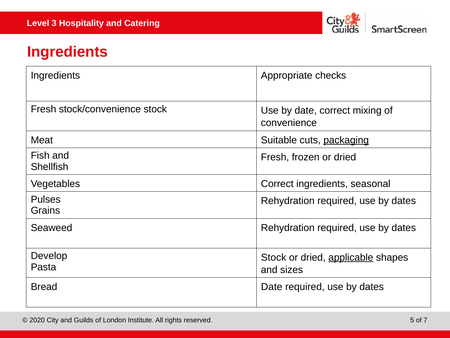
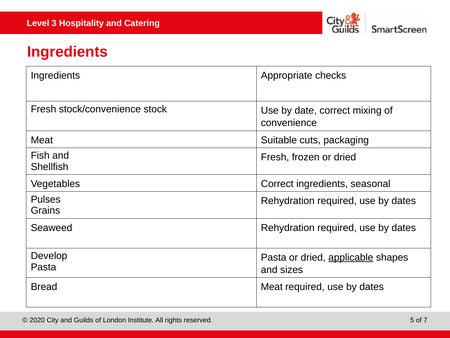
packaging underline: present -> none (346, 140)
Stock: Stock -> Pasta (274, 257)
Bread Date: Date -> Meat (272, 287)
